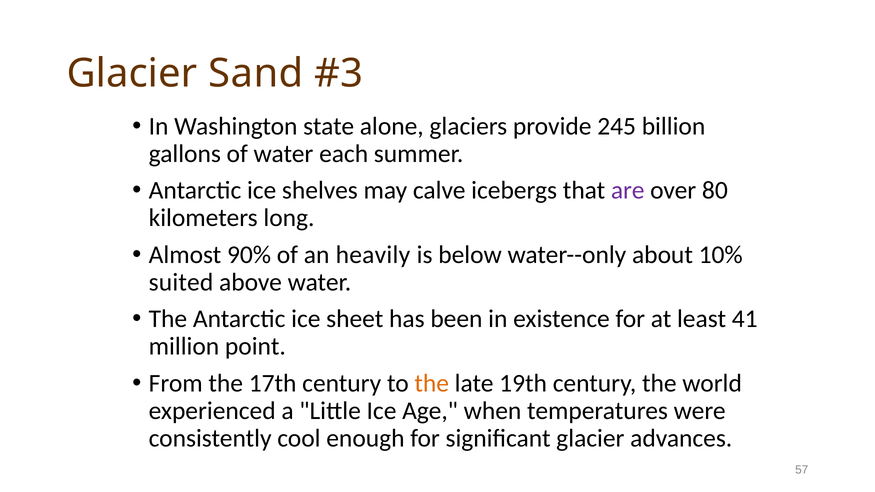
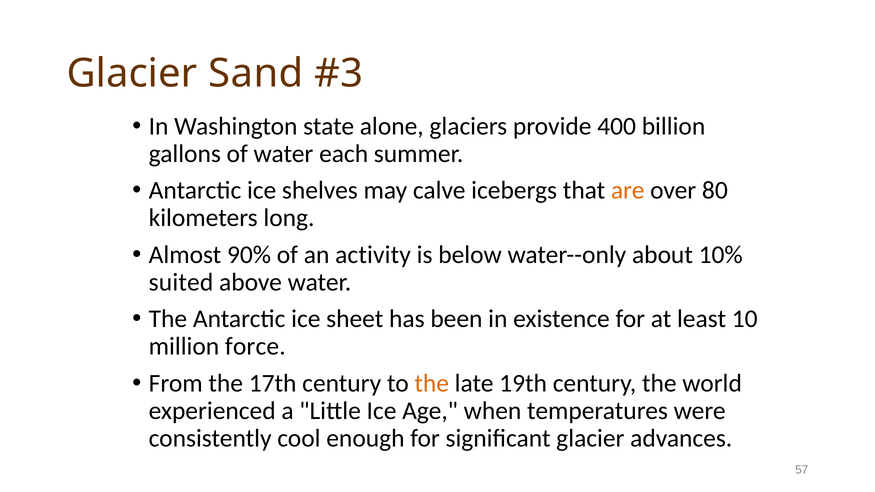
245: 245 -> 400 (617, 126)
are colour: purple -> orange (628, 191)
heavily: heavily -> activity (373, 255)
41: 41 -> 10 (745, 319)
point: point -> force (255, 347)
